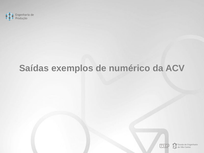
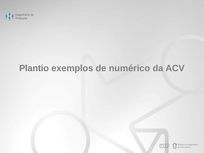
Saídas: Saídas -> Plantio (34, 68)
